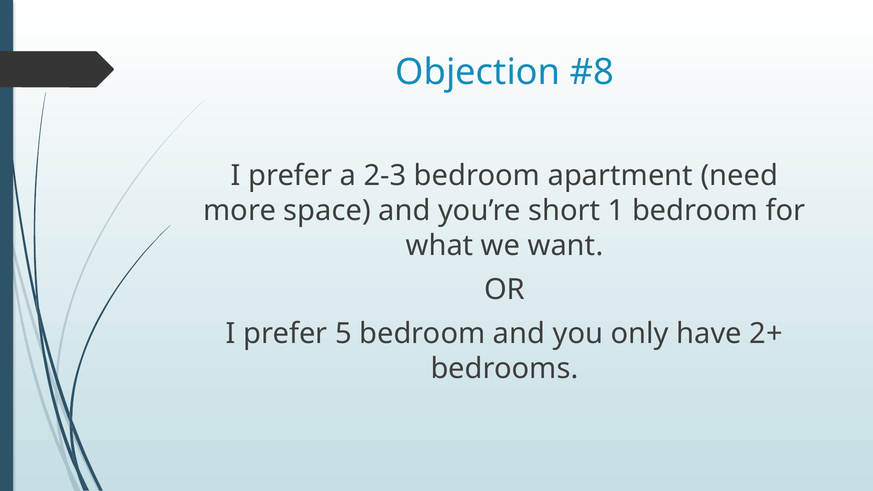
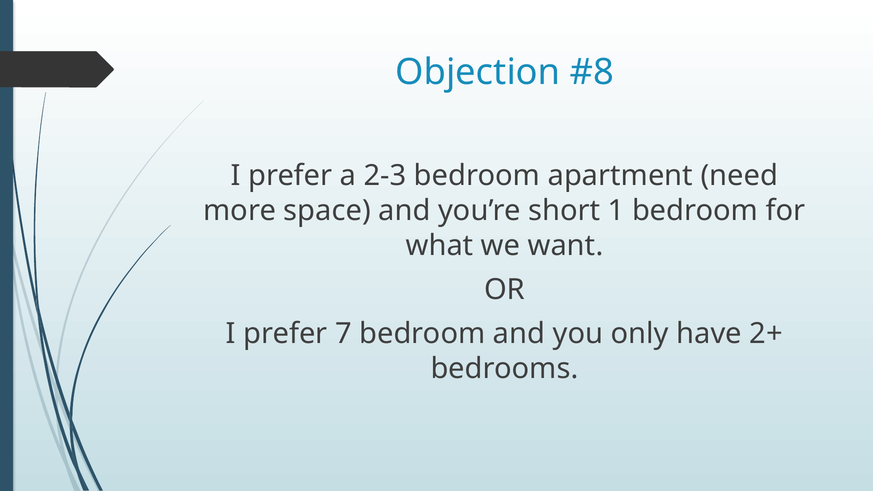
5: 5 -> 7 (343, 334)
